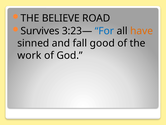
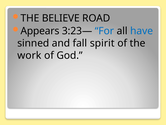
Survives: Survives -> Appears (40, 31)
have colour: orange -> blue (142, 31)
good: good -> spirit (102, 43)
